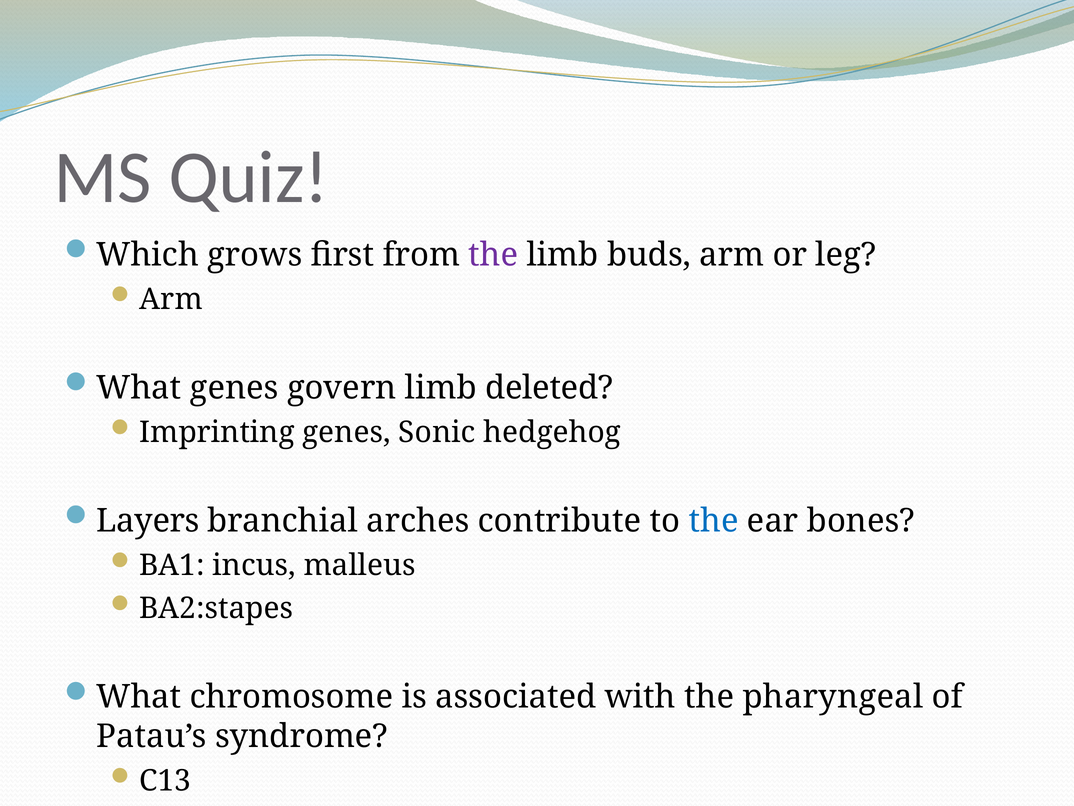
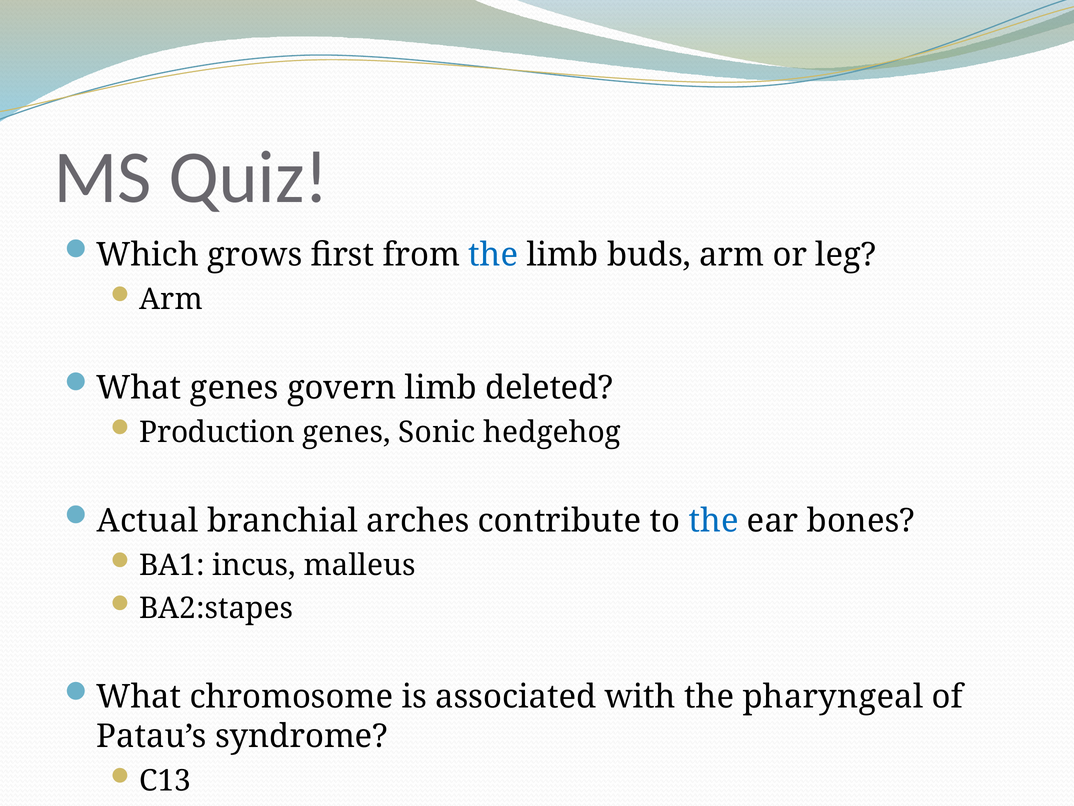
the colour: purple -> blue (493, 255)
Imprinting: Imprinting -> Production (217, 432)
Layers: Layers -> Actual (148, 521)
